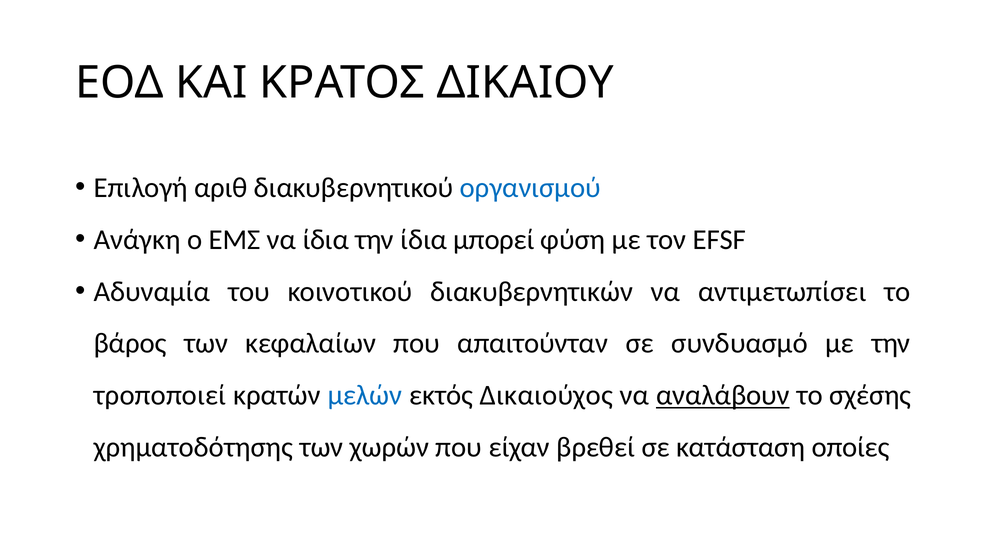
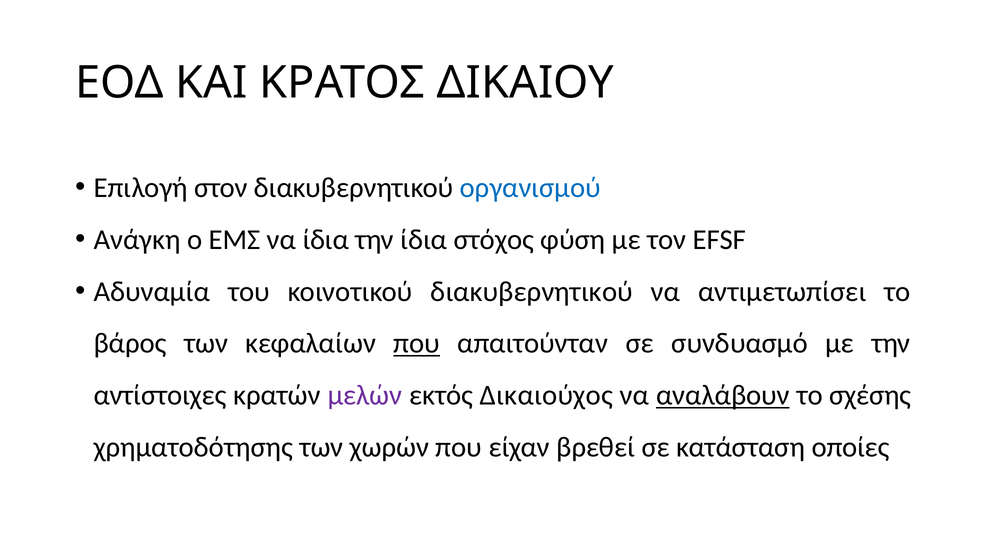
αριθ: αριθ -> στον (221, 188)
μπορεί: μπορεί -> στόχος (494, 240)
κοινοτικού διακυβερνητικών: διακυβερνητικών -> διακυβερνητικού (532, 291)
που underline: none -> present (417, 343)
τροποποιεί: τροποποιεί -> αντίστοιχες (160, 395)
μελών colour: blue -> purple (365, 395)
